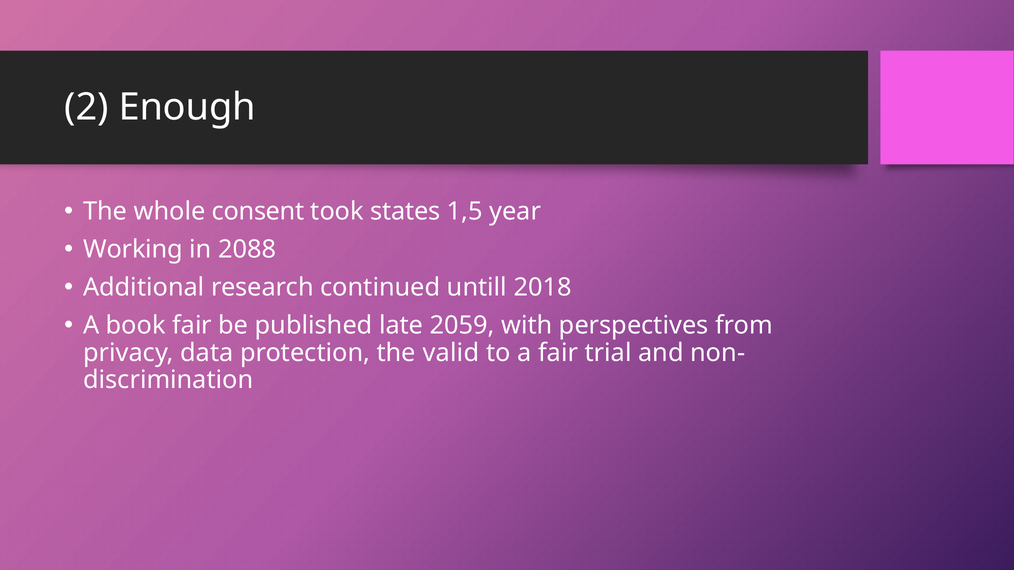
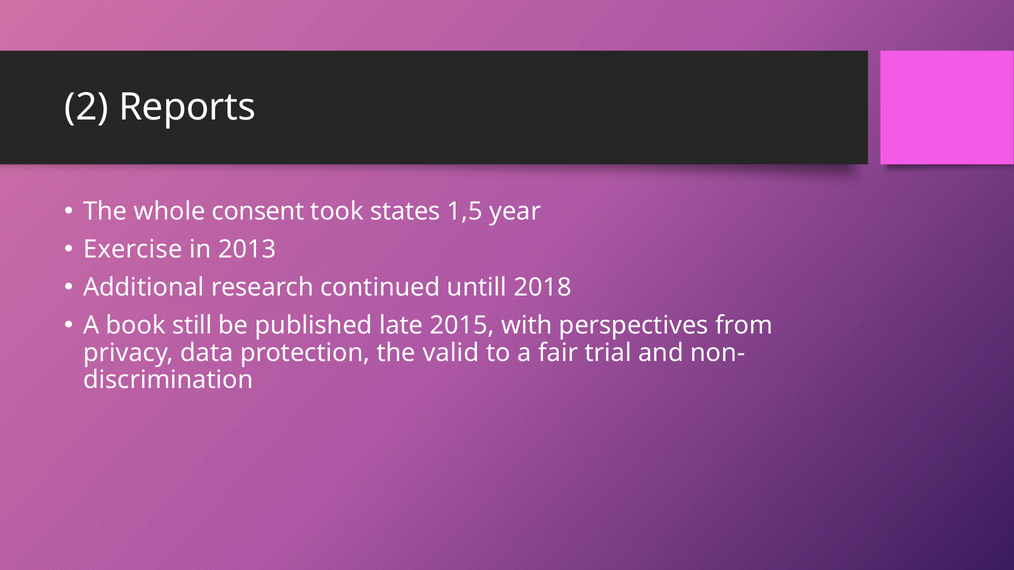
Enough: Enough -> Reports (187, 107)
Working: Working -> Exercise (133, 250)
2088: 2088 -> 2013 (247, 250)
book fair: fair -> still (192, 325)
2059: 2059 -> 2015 (462, 325)
